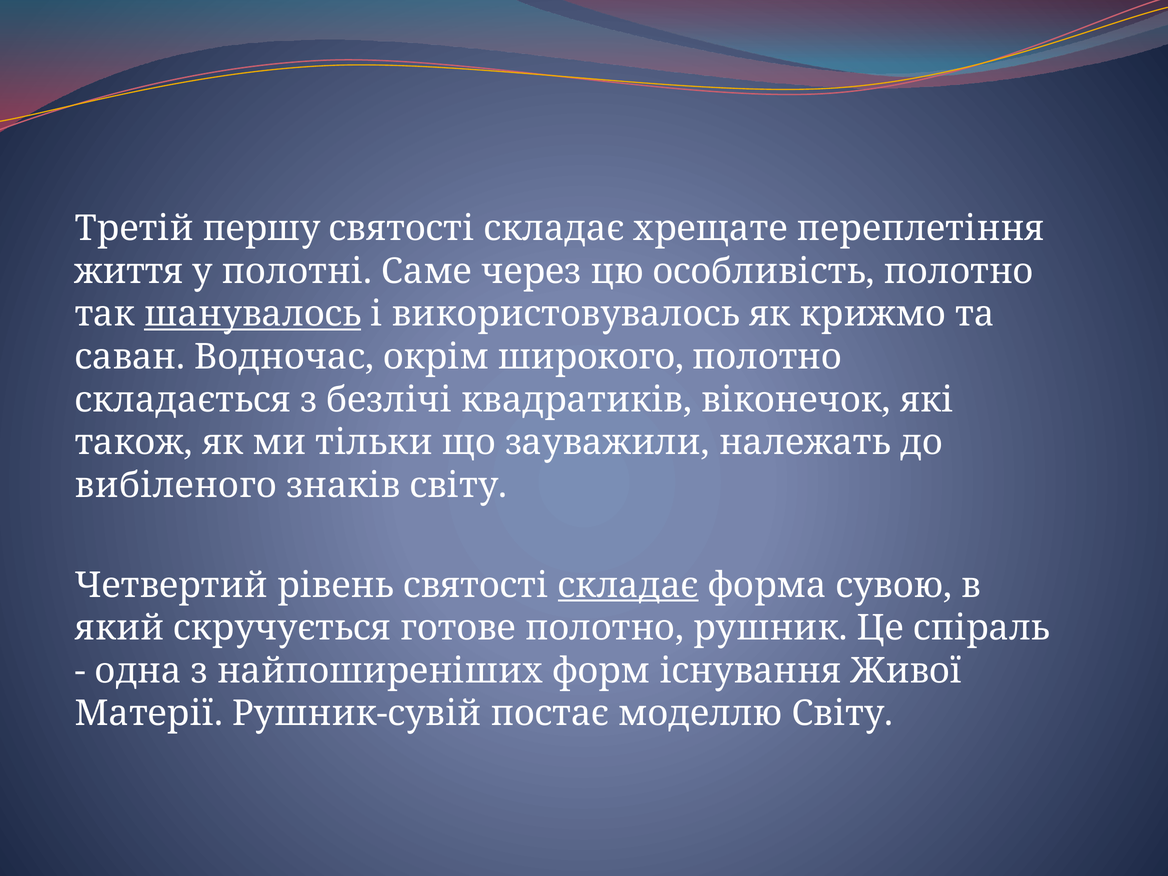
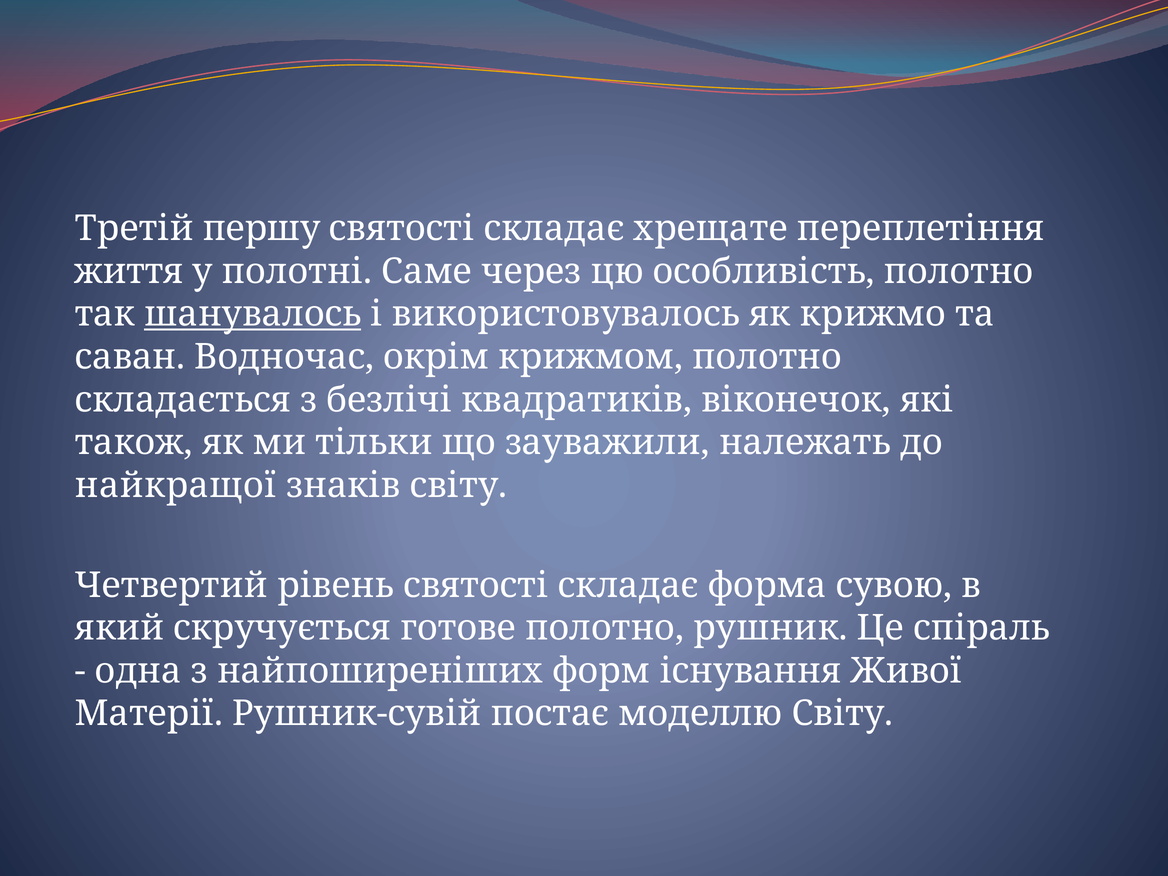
широкого: широкого -> крижмом (591, 357)
вибіленого: вибіленого -> найкращої (176, 485)
складає underline: present -> none (628, 585)
